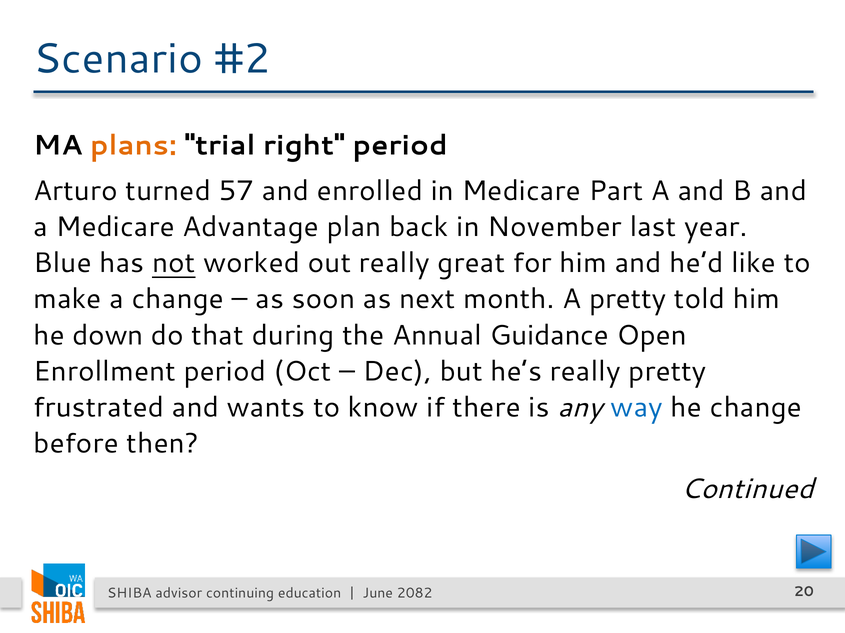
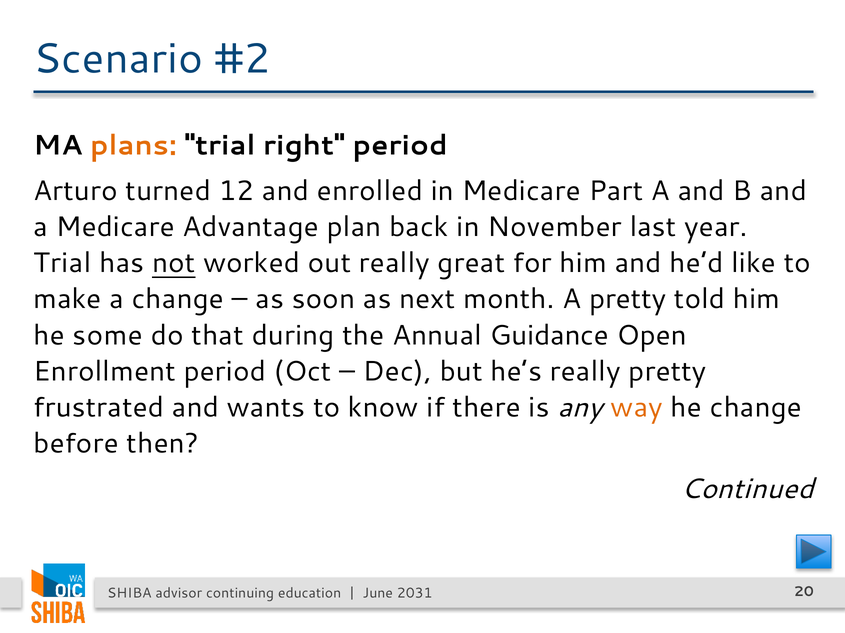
57: 57 -> 12 (236, 191)
Blue: Blue -> Trial (62, 263)
down: down -> some (108, 336)
way colour: blue -> orange (637, 408)
2082: 2082 -> 2031 (415, 594)
